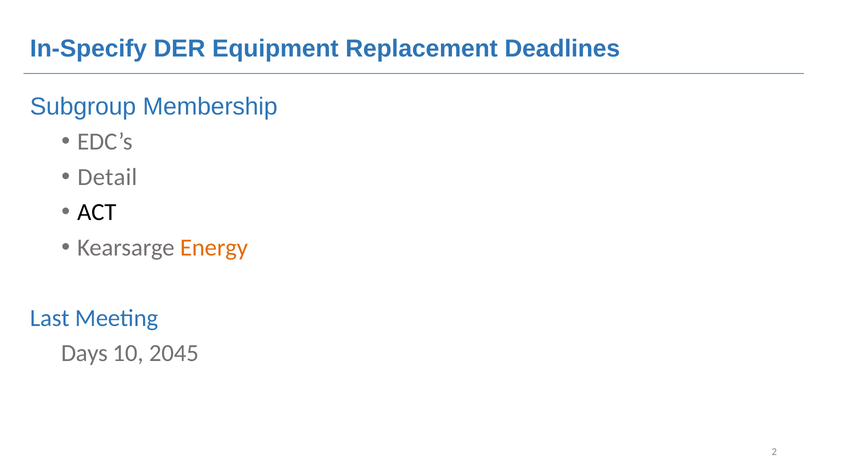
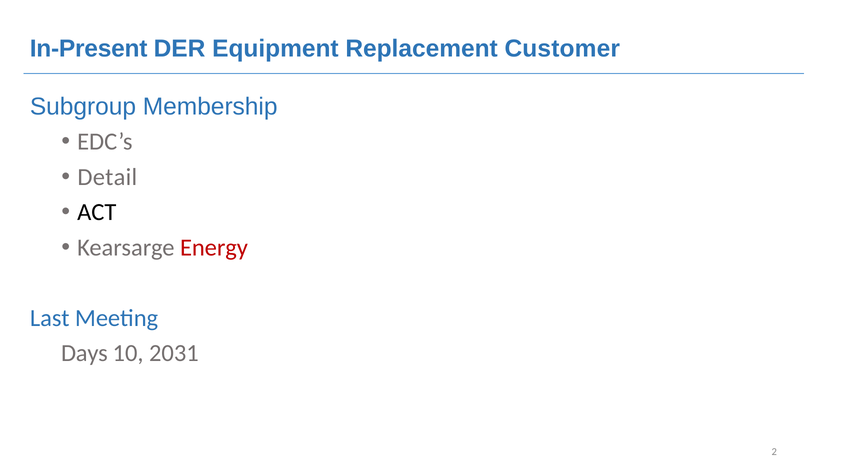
In-Specify: In-Specify -> In-Present (89, 49)
Deadlines: Deadlines -> Customer (562, 49)
Energy colour: orange -> red (214, 247)
2045: 2045 -> 2031 (174, 353)
